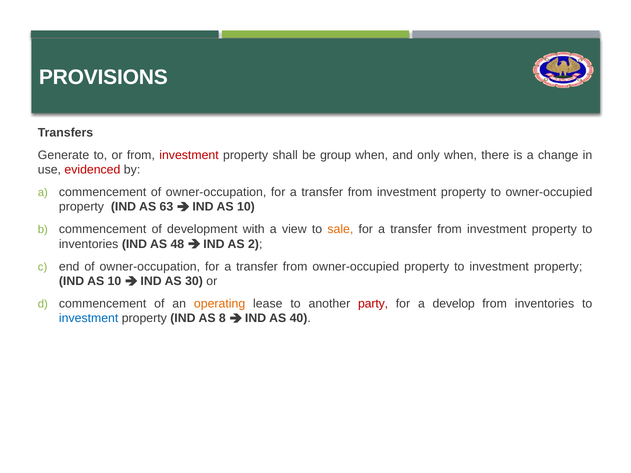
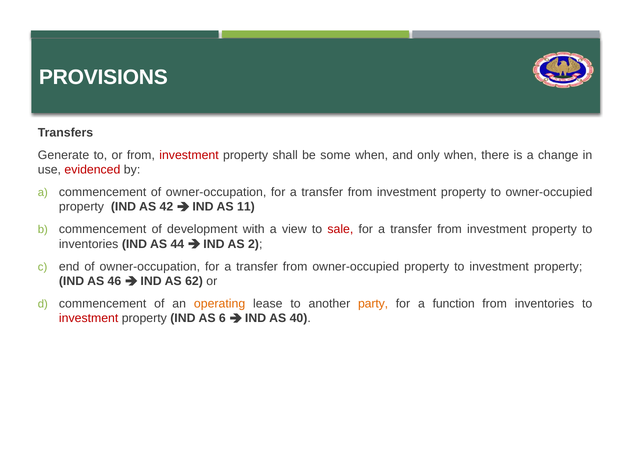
group: group -> some (335, 155)
63: 63 -> 42 (166, 207)
10: 10 -> 11 (246, 207)
sale colour: orange -> red (340, 229)
48: 48 -> 44 (177, 244)
10: 10 -> 46 (114, 281)
30: 30 -> 62 (194, 281)
party colour: red -> orange (373, 304)
develop: develop -> function (454, 304)
investment colour: blue -> red (89, 319)
8: 8 -> 6 (222, 319)
